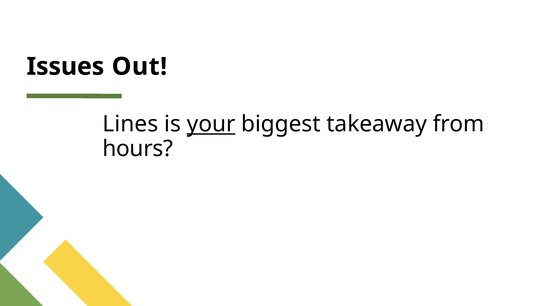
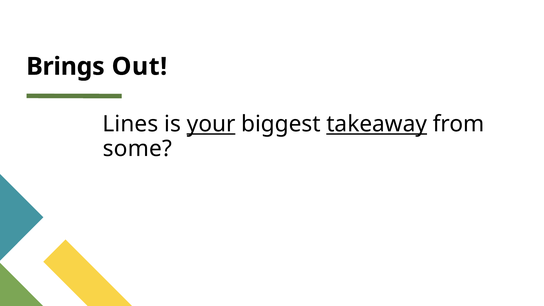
Issues: Issues -> Brings (65, 67)
takeaway underline: none -> present (377, 124)
hours: hours -> some (137, 149)
